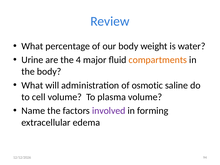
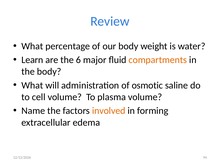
Urine: Urine -> Learn (32, 60)
4: 4 -> 6 (78, 60)
involved colour: purple -> orange (109, 111)
